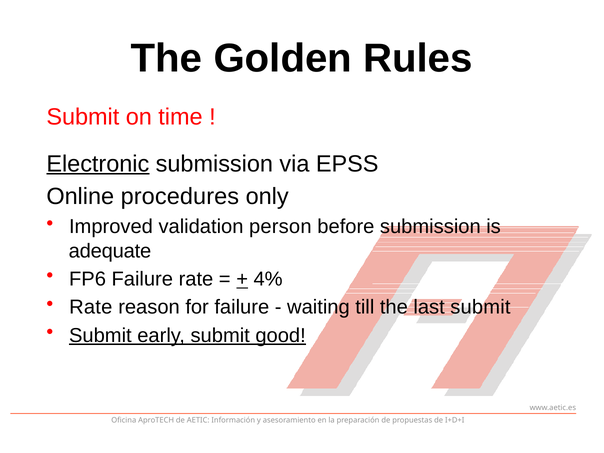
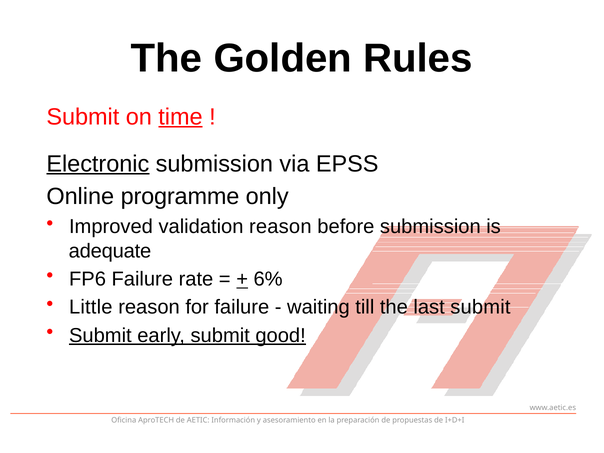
time underline: none -> present (181, 117)
procedures: procedures -> programme (180, 197)
validation person: person -> reason (280, 227)
4%: 4% -> 6% (268, 279)
Rate: Rate -> Little (91, 307)
